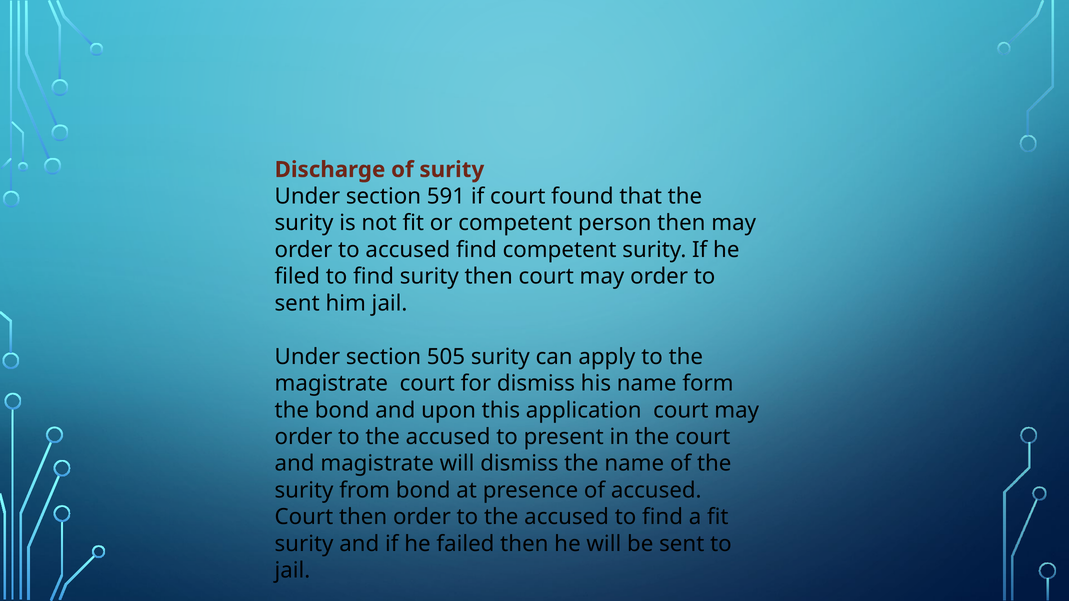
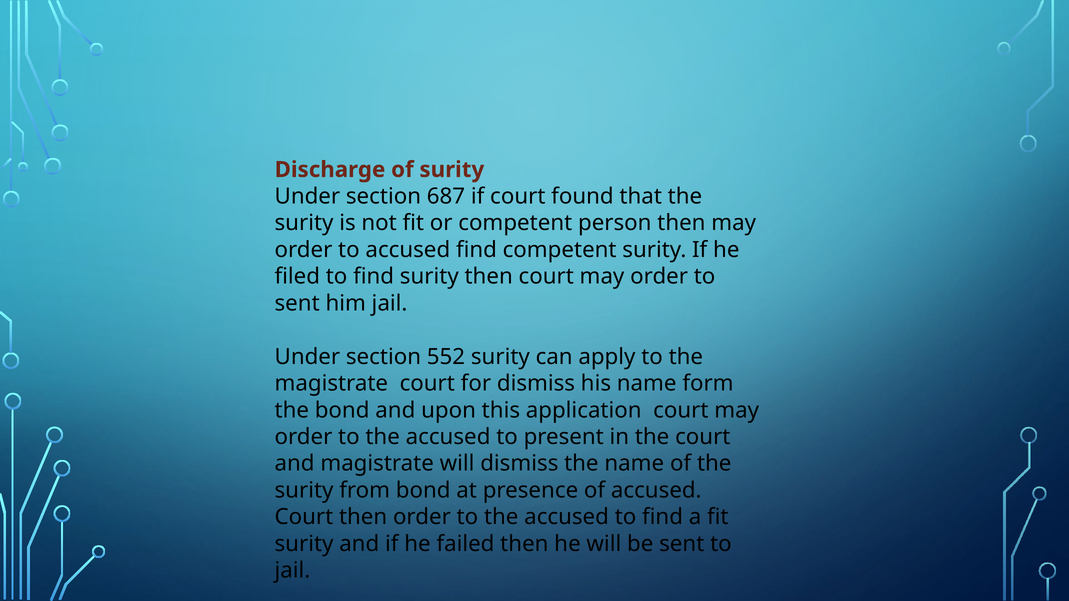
591: 591 -> 687 (446, 196)
505: 505 -> 552 (446, 357)
